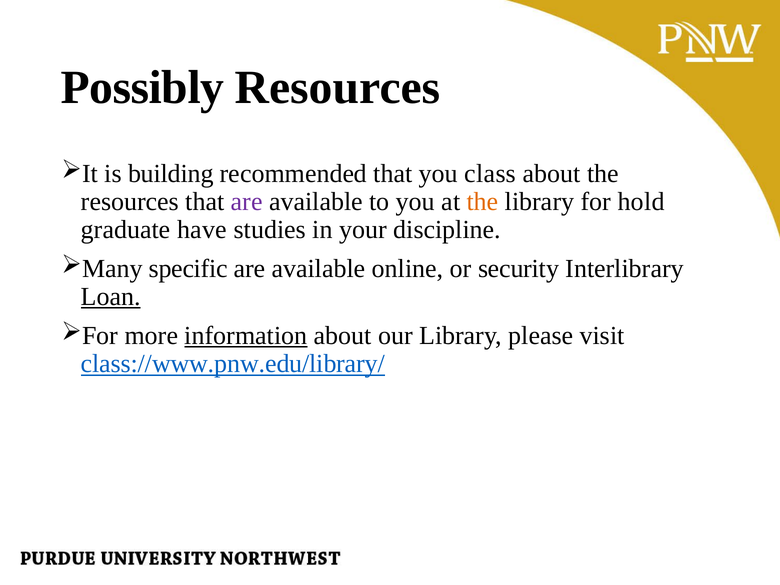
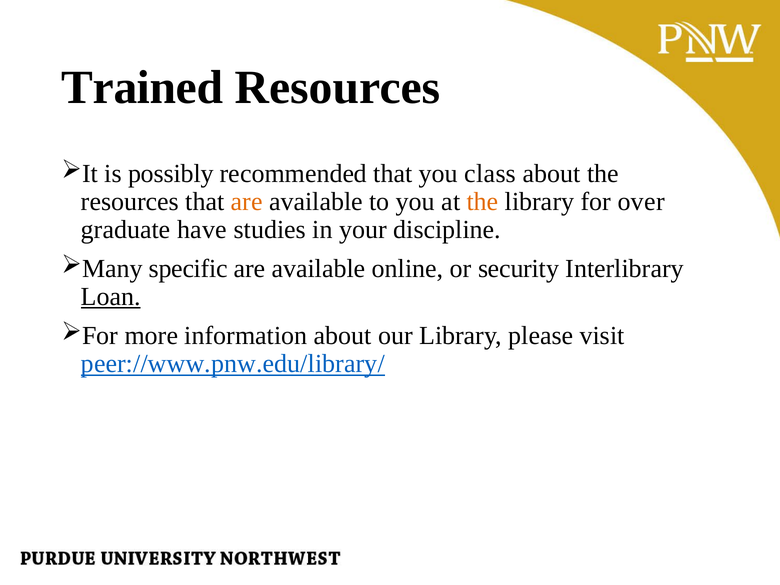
Possibly: Possibly -> Trained (142, 87)
building: building -> possibly (171, 174)
are colour: purple -> orange (247, 202)
hold: hold -> over (641, 202)
information underline: present -> none (246, 336)
class://www.pnw.edu/library/: class://www.pnw.edu/library/ -> peer://www.pnw.edu/library/ (233, 364)
